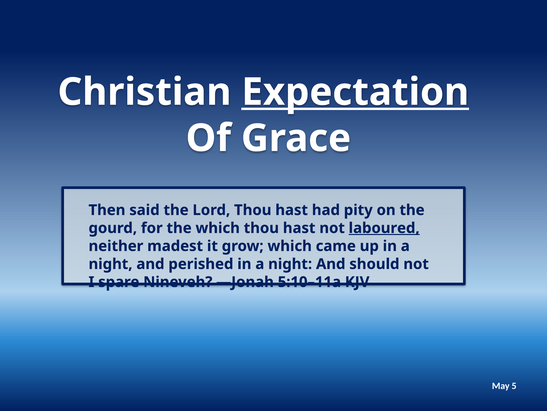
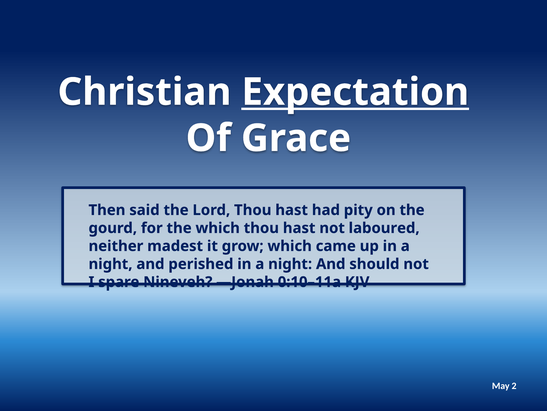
laboured underline: present -> none (384, 228)
5:10–11a: 5:10–11a -> 0:10–11a (309, 282)
5: 5 -> 2 (514, 385)
